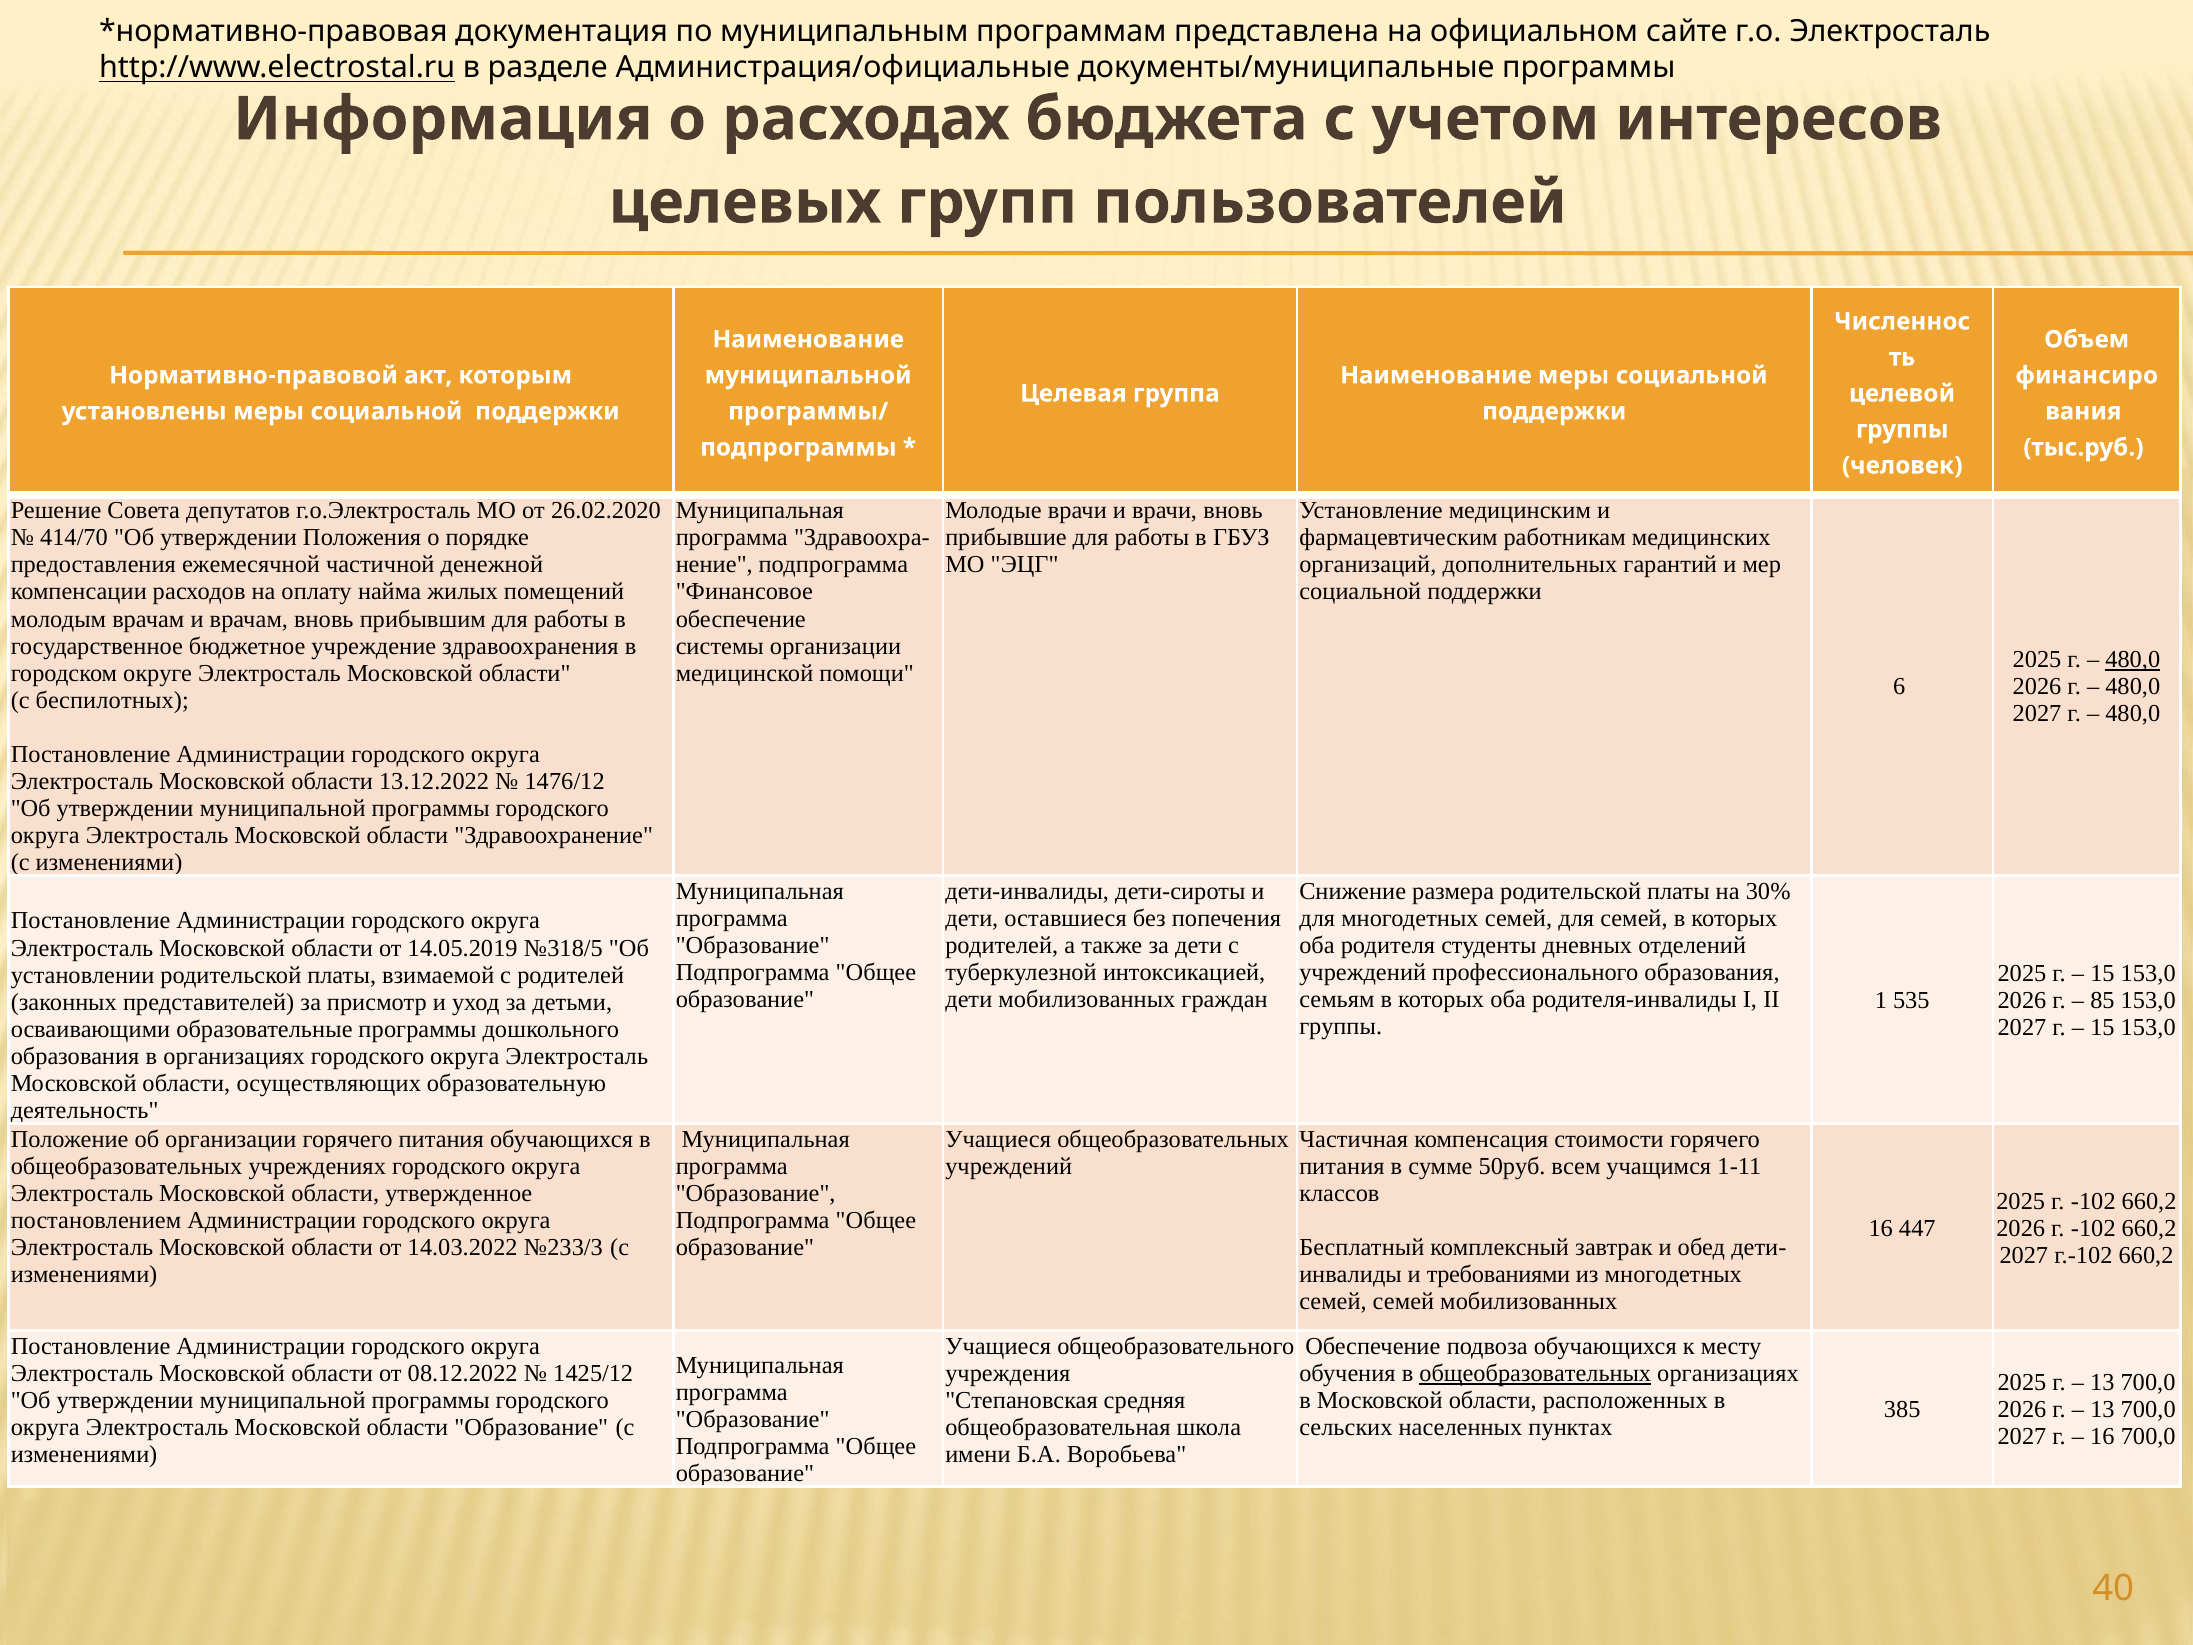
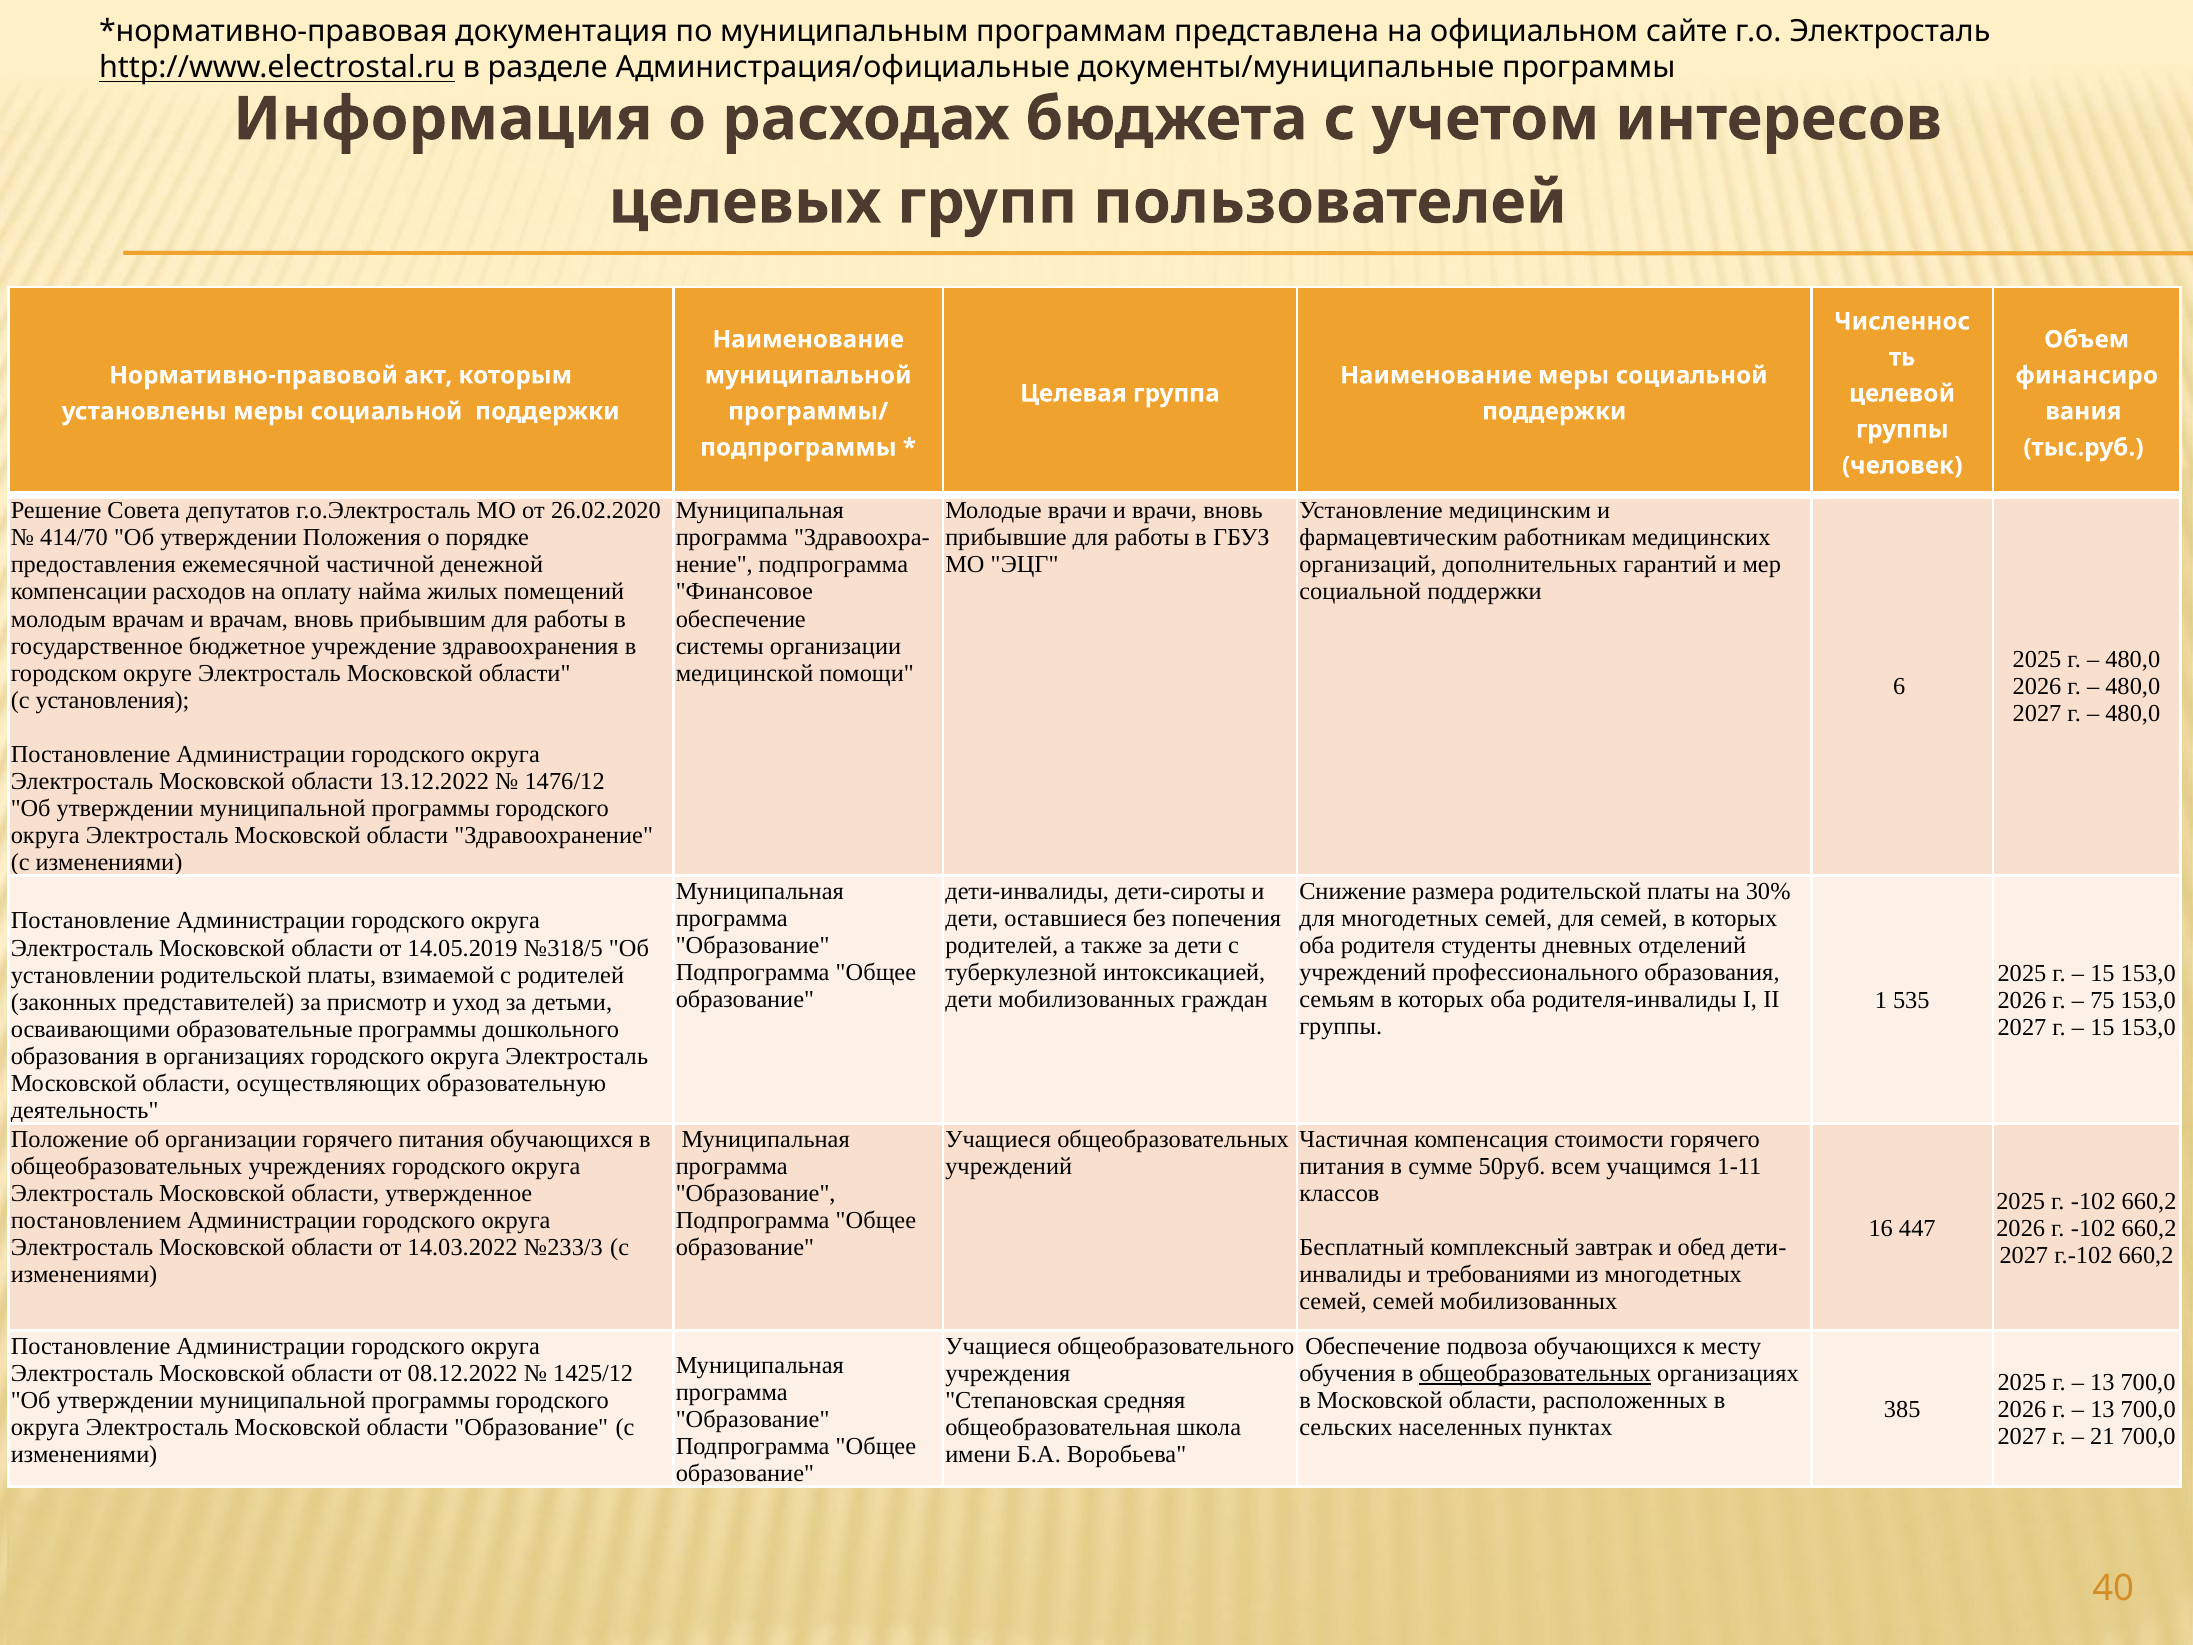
480,0 underline: present -> none (2133, 659)
беспилотных: беспилотных -> установления (112, 700)
85: 85 -> 75 (2102, 1001)
16: 16 -> 21 (2102, 1437)
